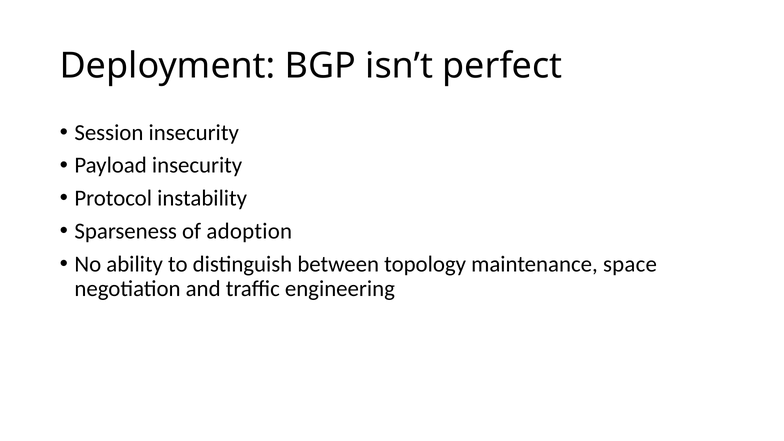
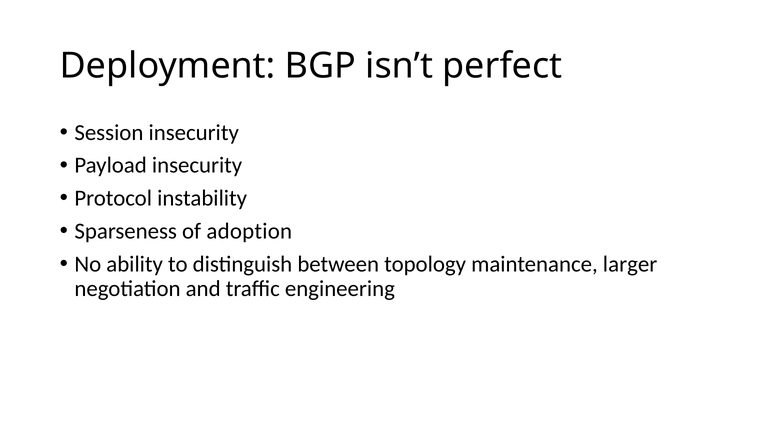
space: space -> larger (630, 264)
